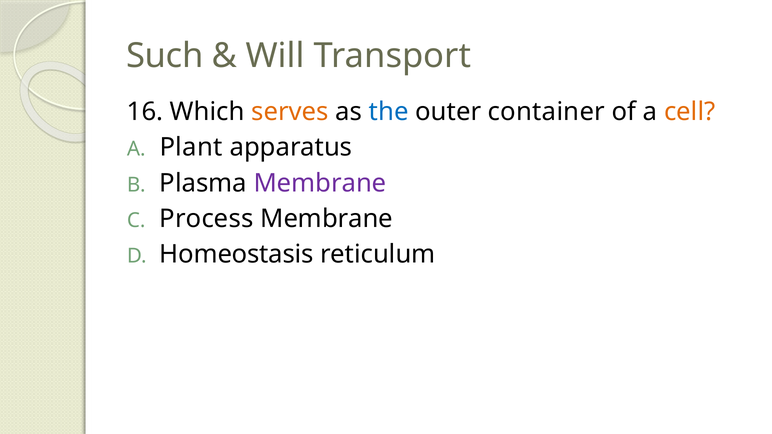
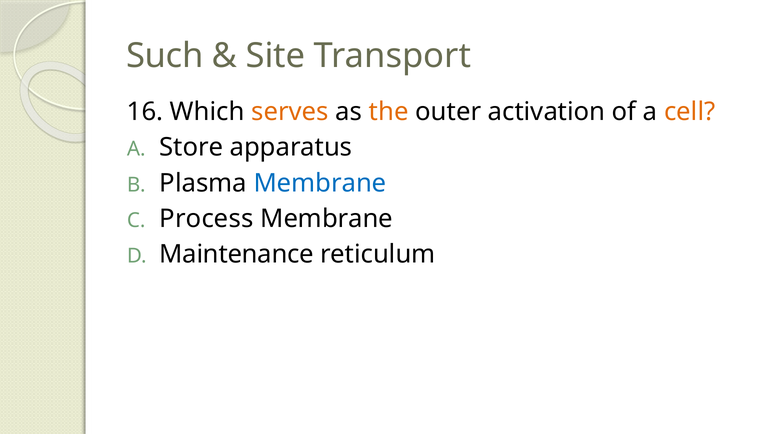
Will: Will -> Site (275, 56)
the colour: blue -> orange (389, 112)
container: container -> activation (547, 112)
Plant: Plant -> Store (191, 147)
Membrane colour: purple -> blue (320, 183)
Homeostasis: Homeostasis -> Maintenance (237, 255)
